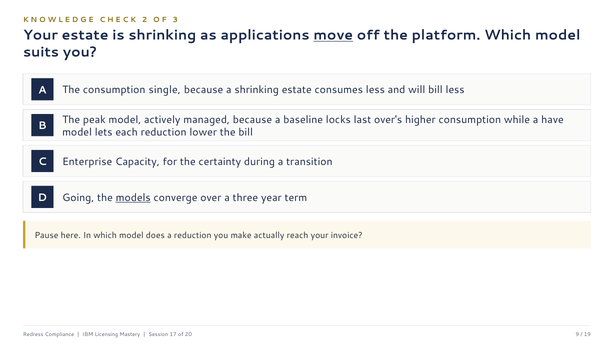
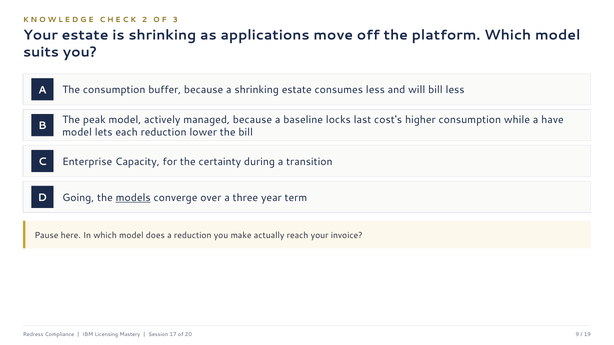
move underline: present -> none (333, 35)
single: single -> buffer (165, 90)
over's: over's -> cost's (388, 120)
